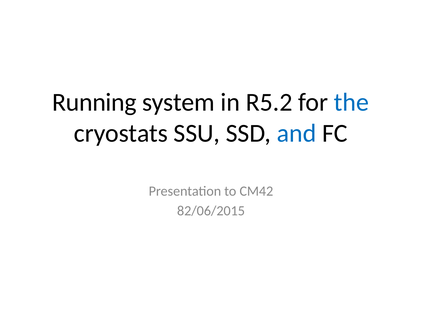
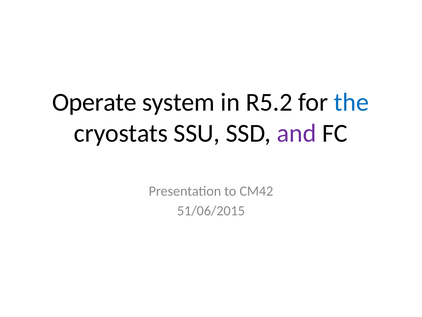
Running: Running -> Operate (94, 102)
and colour: blue -> purple (297, 133)
82/06/2015: 82/06/2015 -> 51/06/2015 (211, 211)
